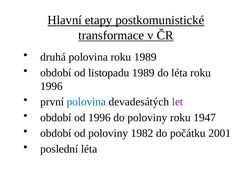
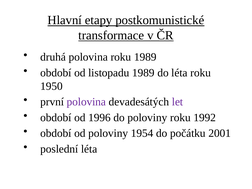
1996: 1996 -> 1950 (52, 86)
polovina colour: blue -> purple (86, 102)
1947: 1947 -> 1992 (205, 118)
1982: 1982 -> 1954 (142, 133)
